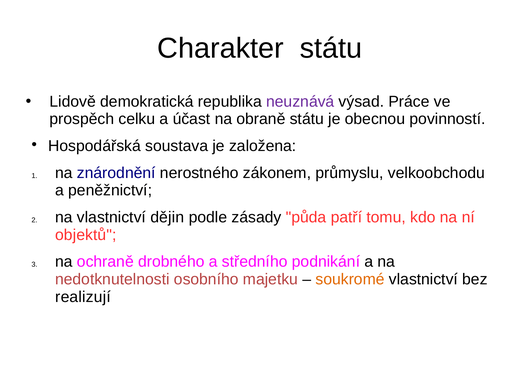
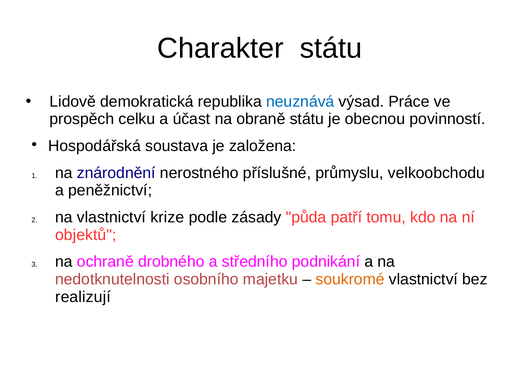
neuznává colour: purple -> blue (300, 102)
zákonem: zákonem -> příslušné (277, 173)
dějin: dějin -> krize (167, 217)
